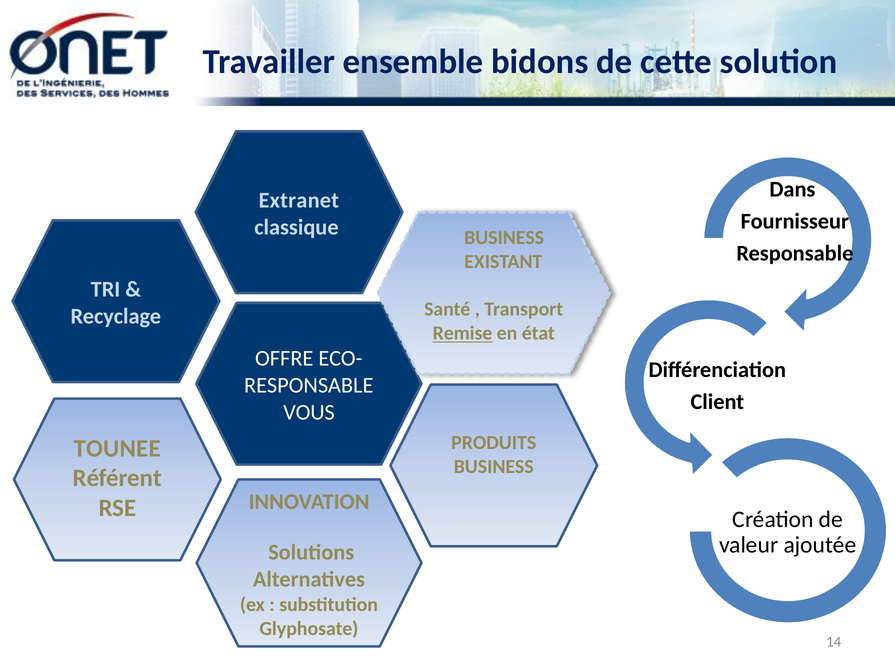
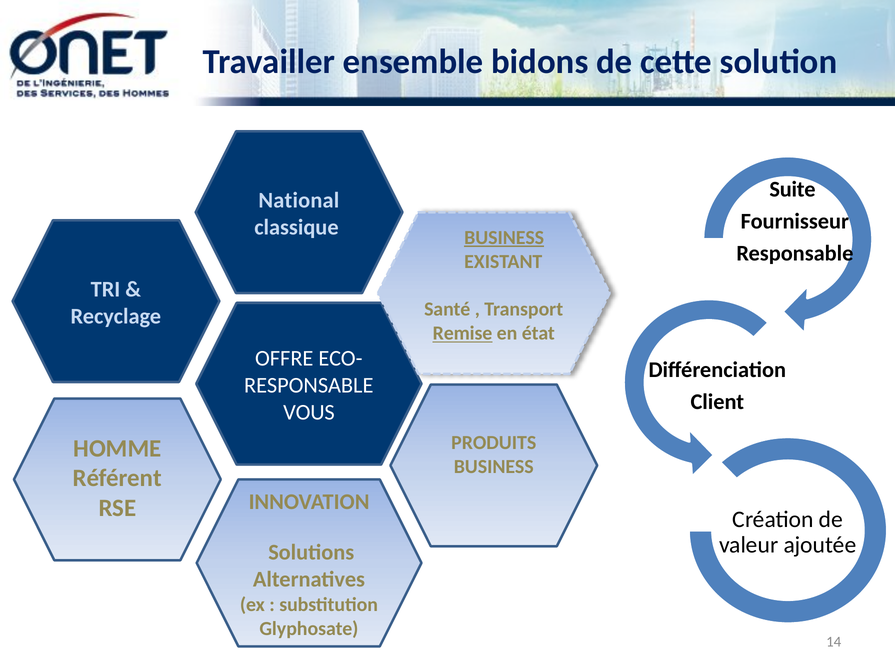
Dans: Dans -> Suite (792, 189)
Extranet: Extranet -> National (299, 200)
BUSINESS underline: none -> present (504, 238)
TOUNEE: TOUNEE -> HOMME (117, 448)
